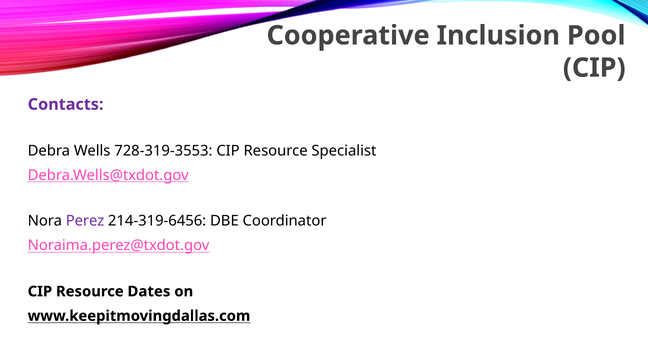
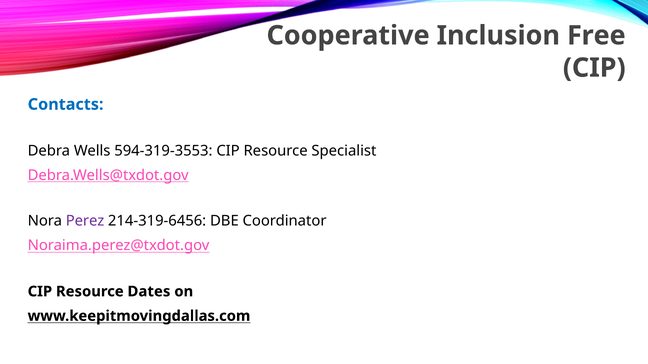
Pool: Pool -> Free (596, 36)
Contacts colour: purple -> blue (66, 105)
728-319-3553: 728-319-3553 -> 594-319-3553 (163, 151)
